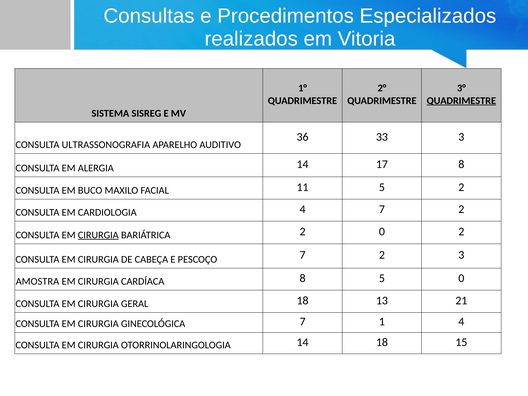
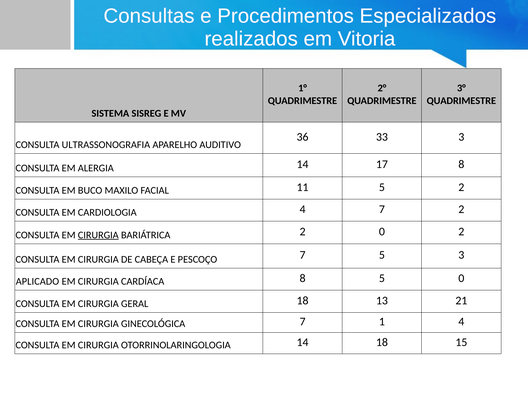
QUADRIMESTRE underline: present -> none (461, 101)
PESCOÇO 7 2: 2 -> 5 (382, 255)
AMOSTRA: AMOSTRA -> APLICADO (37, 281)
